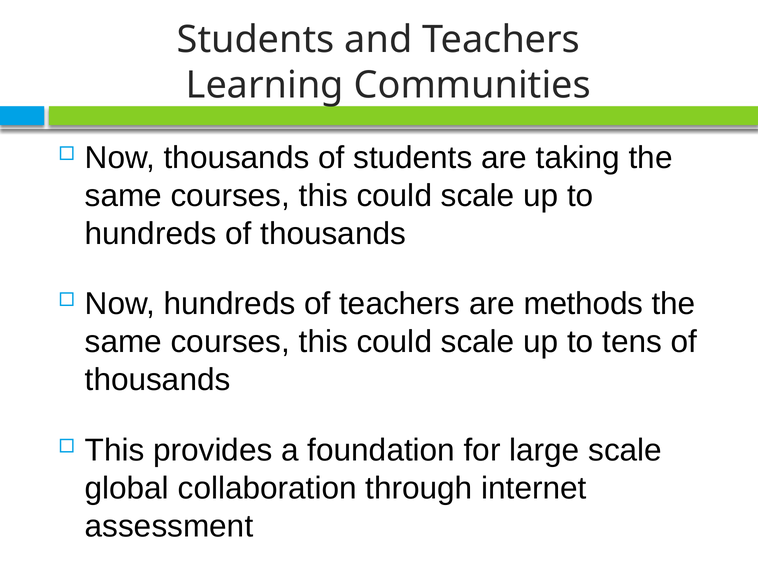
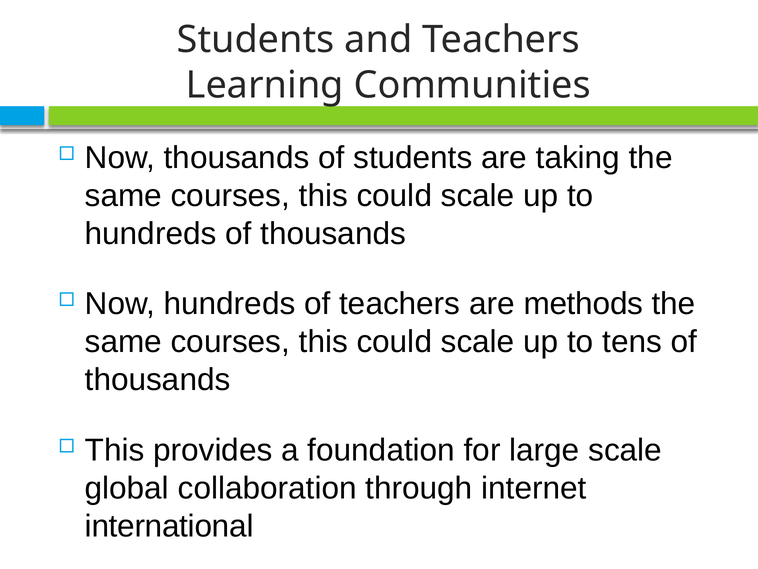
assessment: assessment -> international (169, 526)
